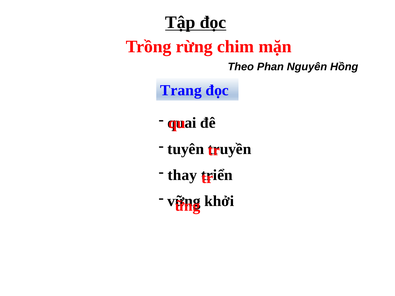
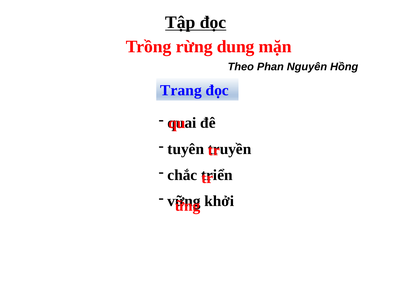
chim: chim -> dung (236, 47)
thay: thay -> chắc (182, 175)
